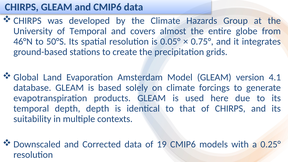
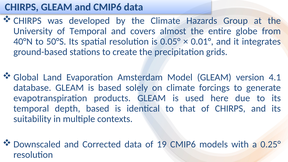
46°N: 46°N -> 40°N (23, 42)
0.75°: 0.75° -> 0.01° (202, 42)
depth depth: depth -> based (98, 108)
